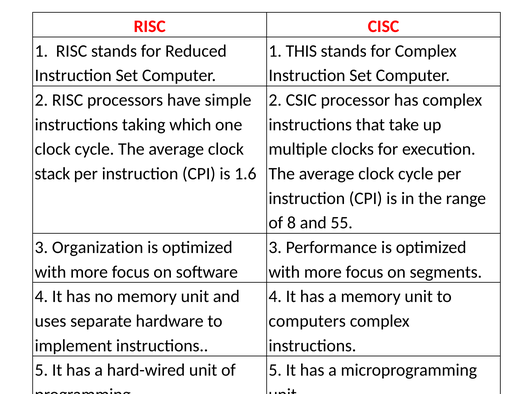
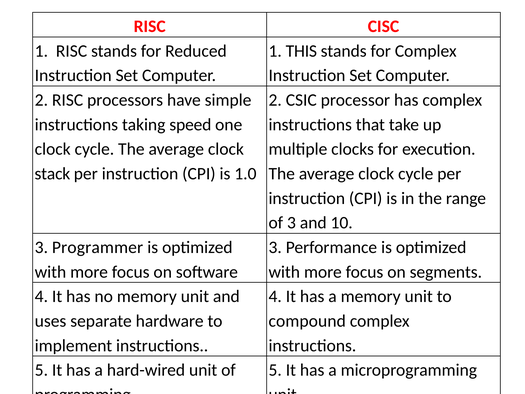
which: which -> speed (190, 125)
1.6: 1.6 -> 1.0 (245, 174)
of 8: 8 -> 3 (291, 223)
55: 55 -> 10 (342, 223)
Organization: Organization -> Programmer (98, 247)
computers: computers -> compound (307, 321)
